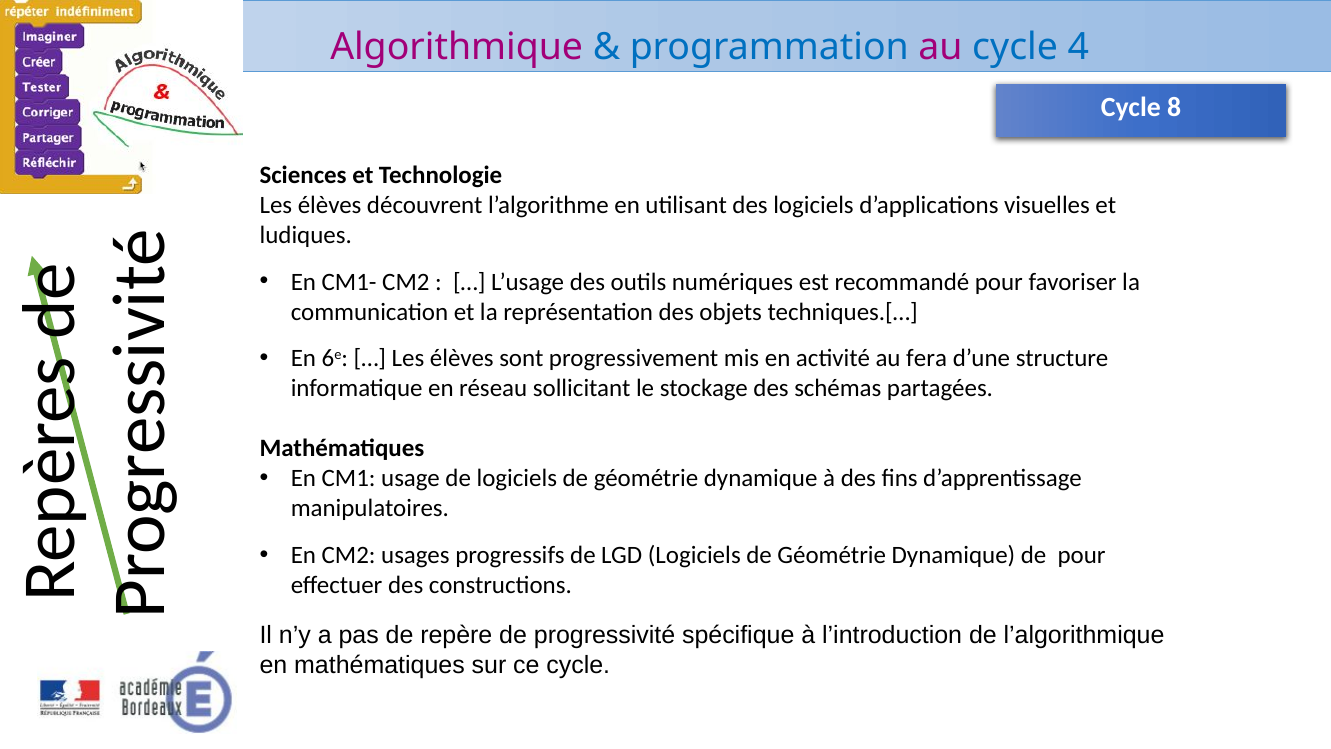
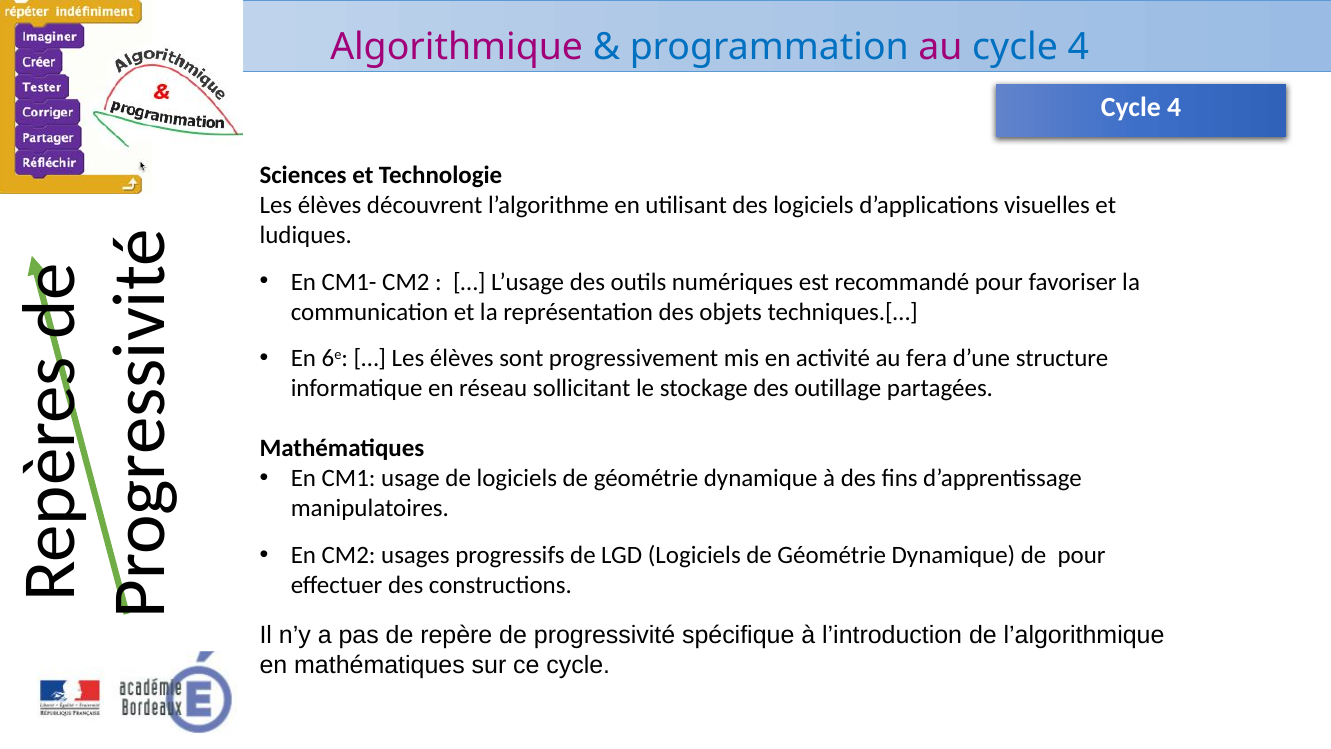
8: 8 -> 4 (1174, 107)
schémas: schémas -> outillage (838, 388)
